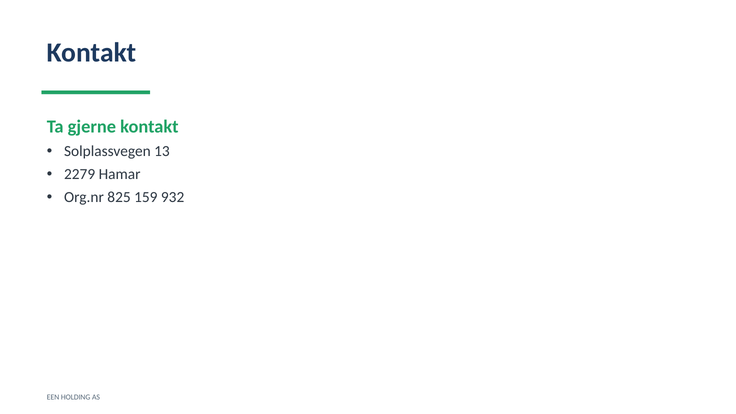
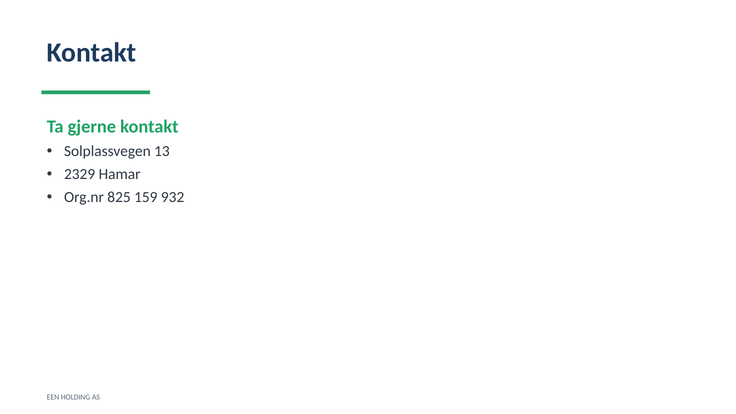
2279: 2279 -> 2329 (80, 174)
